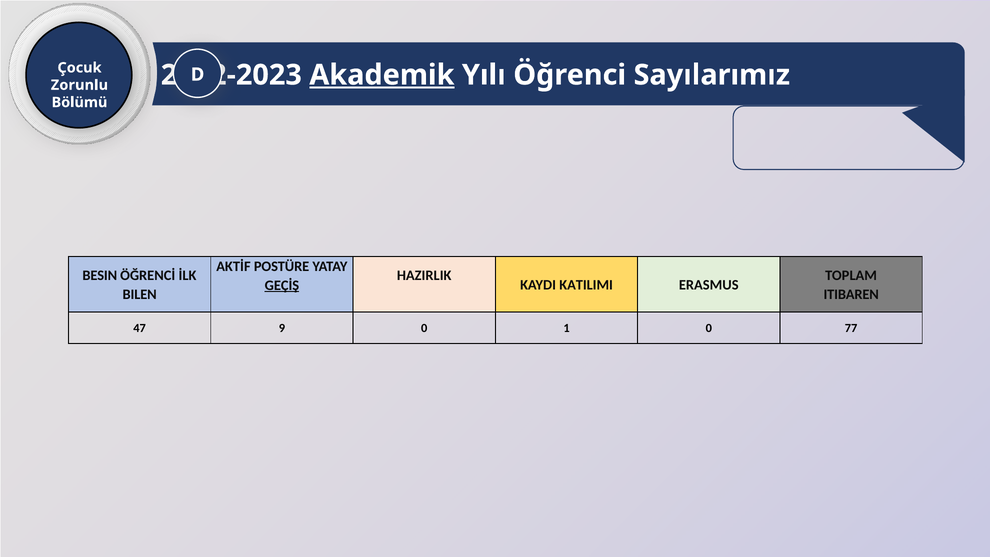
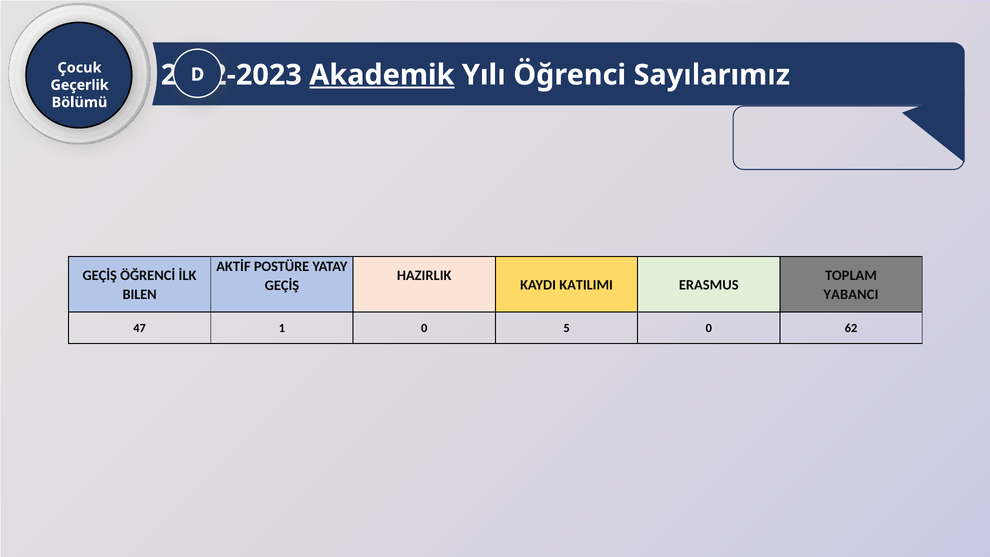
Zorunlu: Zorunlu -> Geçerlik (80, 85)
BESIN: BESIN -> GEÇİŞ (100, 275)
GEÇİŞ underline: present -> none (282, 285)
ITIBAREN: ITIBAREN -> YABANCI (851, 294)
9: 9 -> 1 (282, 328)
1: 1 -> 5 (567, 328)
77: 77 -> 62 (851, 328)
